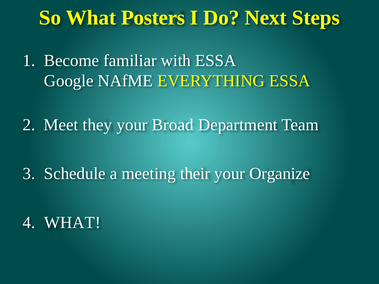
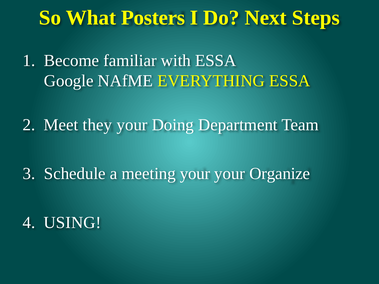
Broad: Broad -> Doing (173, 125)
meeting their: their -> your (195, 174)
4 WHAT: WHAT -> USING (72, 223)
